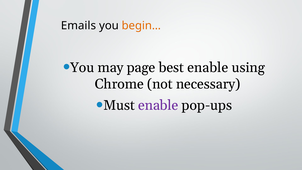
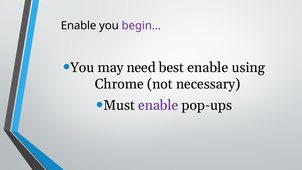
Emails: Emails -> Enable (79, 26)
begin… colour: orange -> purple (141, 26)
page: page -> need (141, 67)
